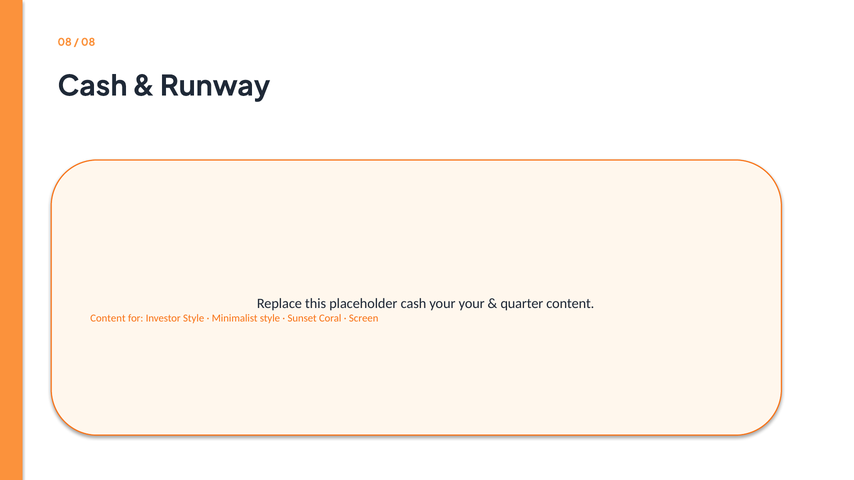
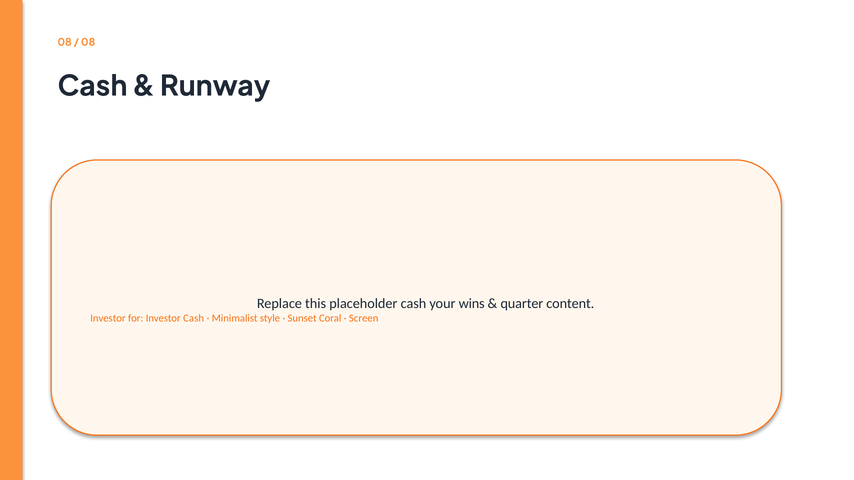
your your: your -> wins (472, 304)
Content: Content -> Investor (108, 318)
Investor Style: Style -> Cash (194, 318)
